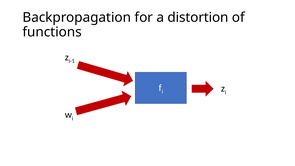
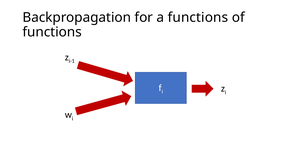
a distortion: distortion -> functions (198, 17)
